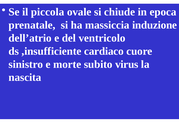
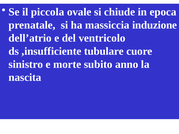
cardiaco: cardiaco -> tubulare (104, 51)
virus: virus -> anno (127, 64)
